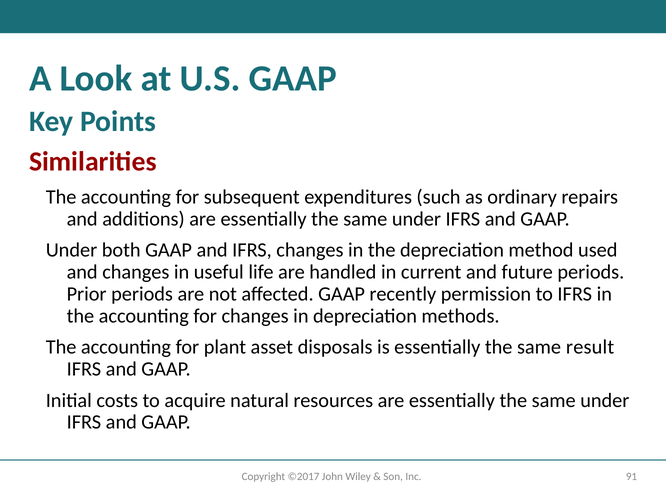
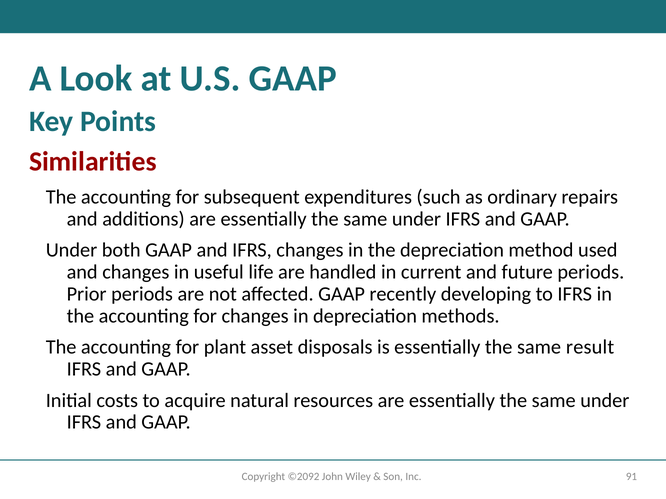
permission: permission -> developing (486, 294)
©2017: ©2017 -> ©2092 (304, 477)
